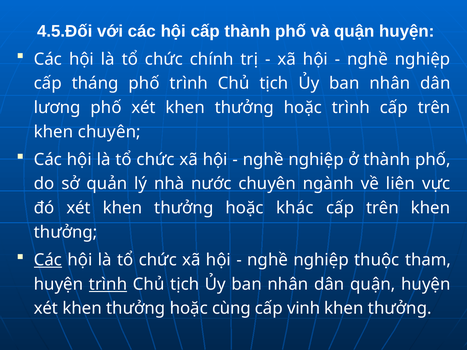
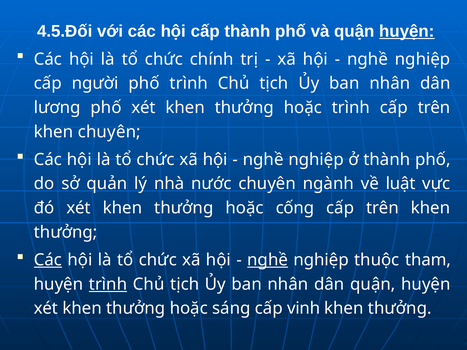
huyện underline: none -> present (407, 31)
tháng: tháng -> người (95, 83)
liên: liên -> luật (401, 184)
khác: khác -> cống (295, 208)
nghề underline: none -> present (268, 260)
cùng: cùng -> sáng (231, 309)
